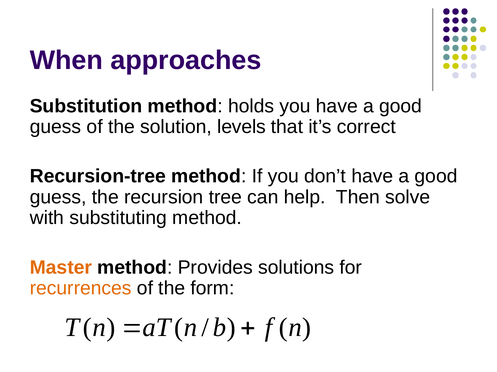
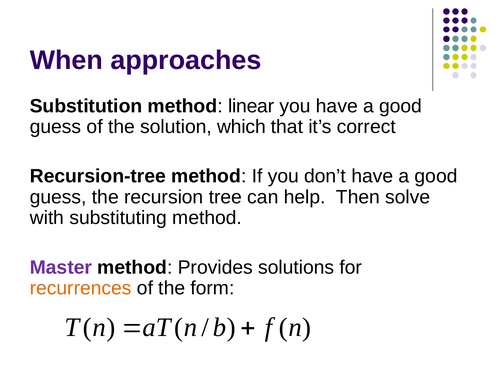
holds: holds -> linear (251, 106)
levels: levels -> which (242, 127)
Master colour: orange -> purple (61, 268)
